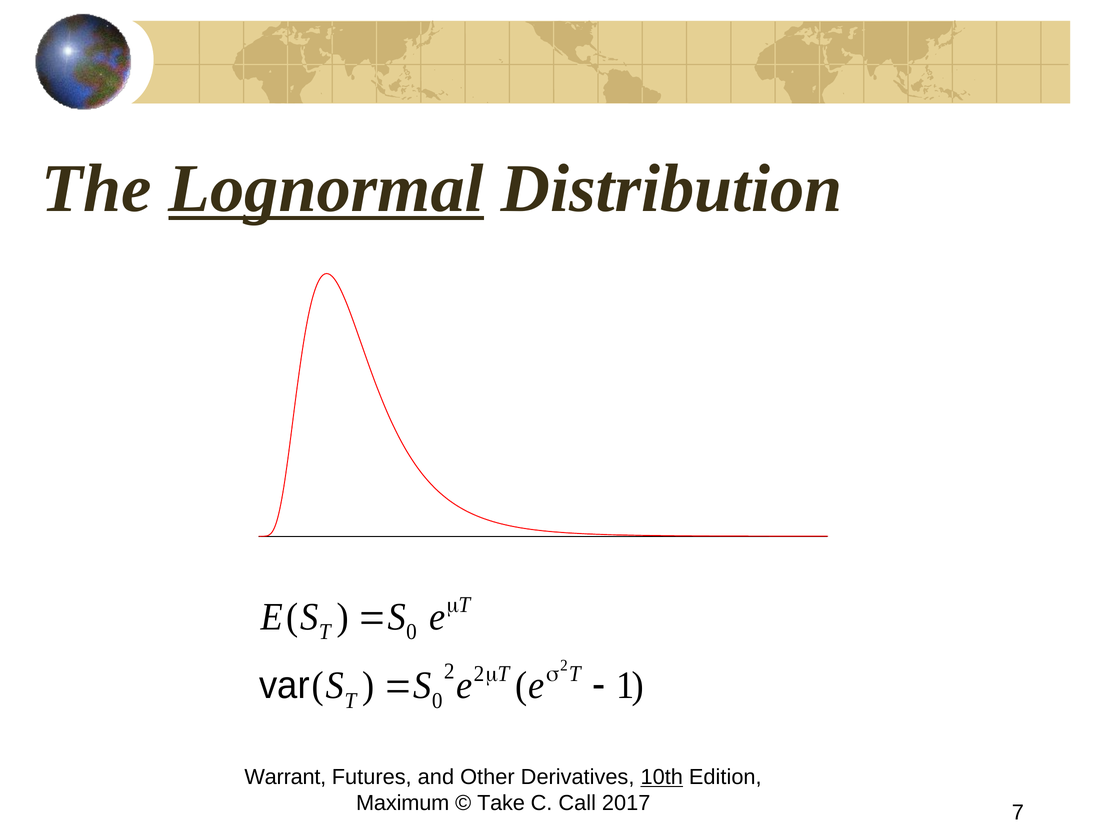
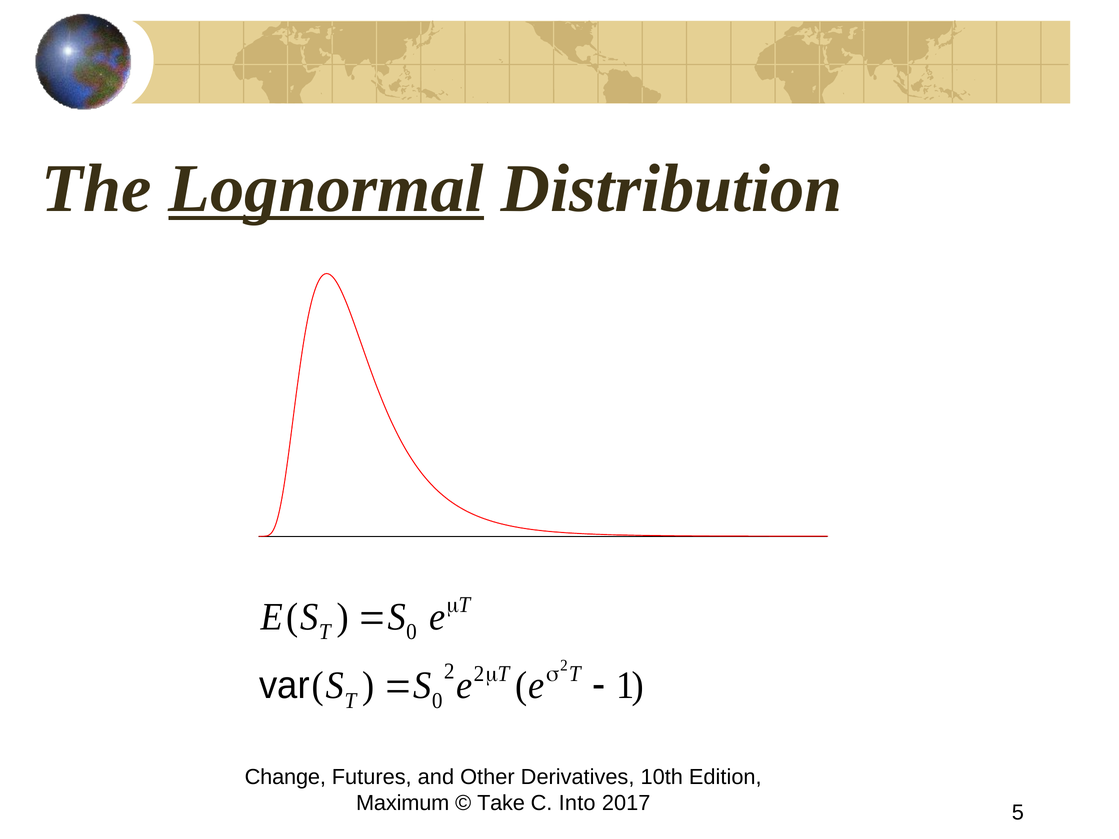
Warrant: Warrant -> Change (285, 777)
10th underline: present -> none (662, 777)
Call: Call -> Into (577, 803)
7: 7 -> 5 (1018, 813)
